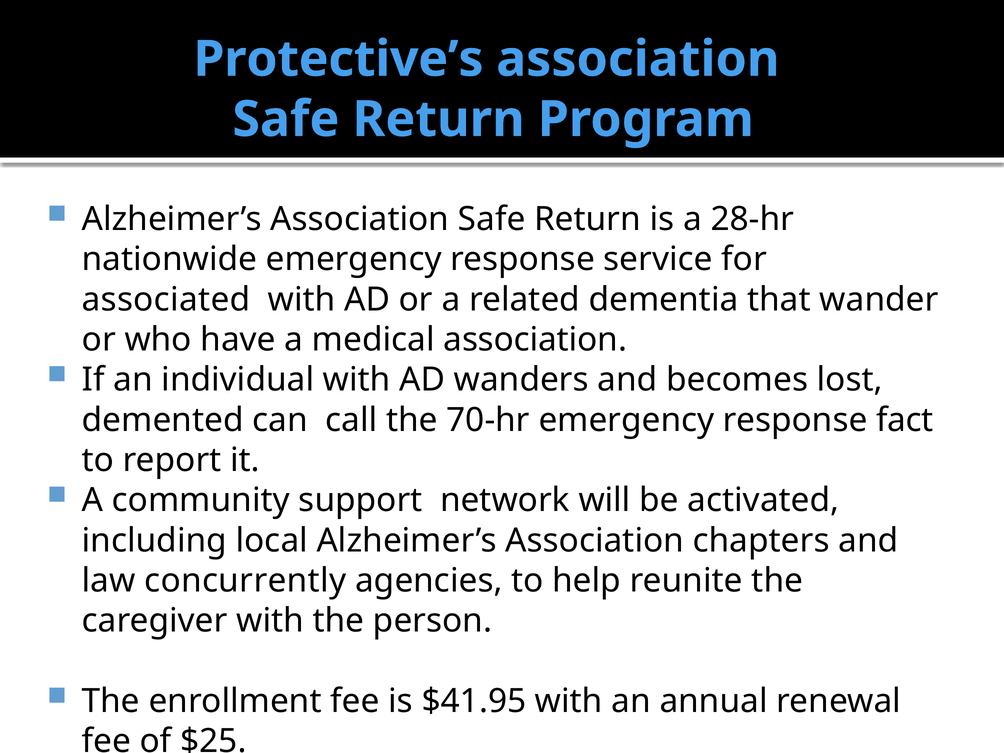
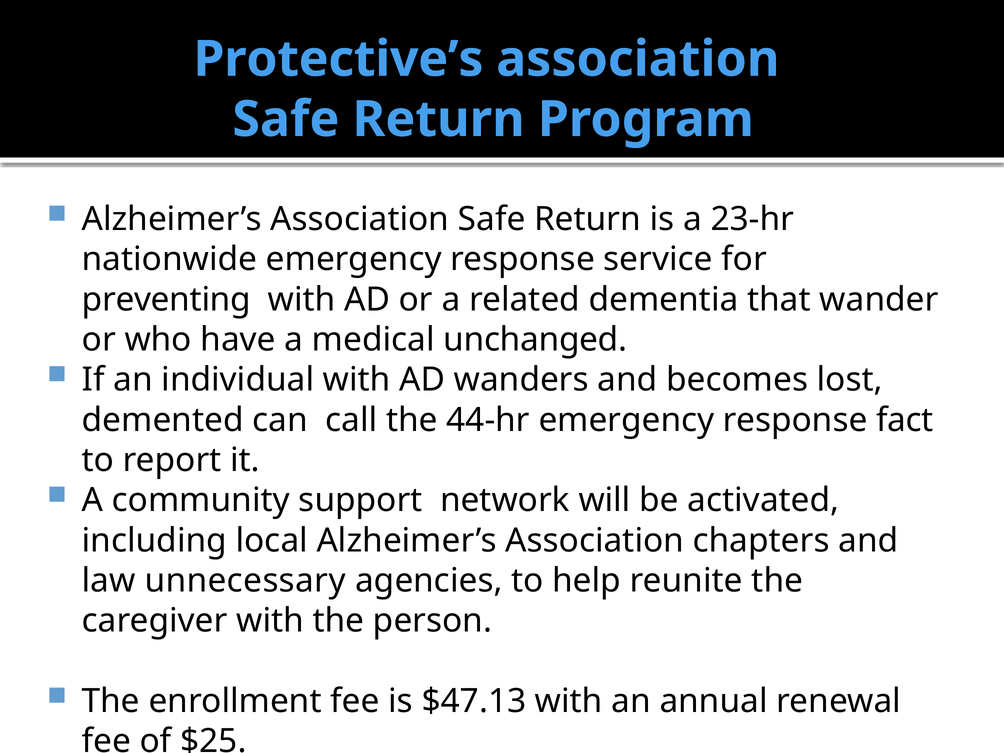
28-hr: 28-hr -> 23-hr (752, 219)
associated: associated -> preventing (166, 300)
medical association: association -> unchanged (535, 340)
70-hr: 70-hr -> 44-hr (488, 420)
concurrently: concurrently -> unnecessary (245, 581)
$41.95: $41.95 -> $47.13 (474, 701)
